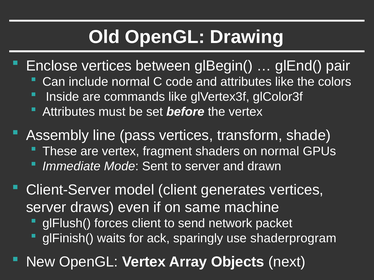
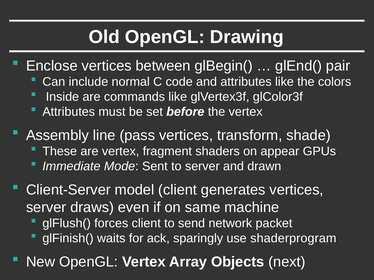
on normal: normal -> appear (280, 152)
